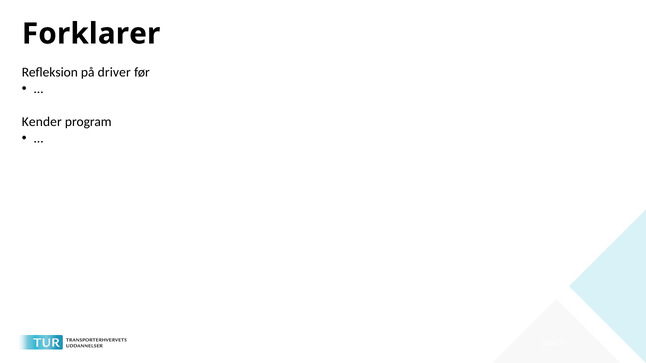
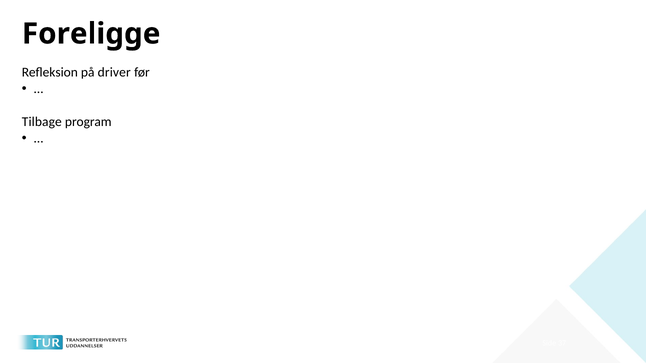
Forklarer: Forklarer -> Foreligge (91, 34)
Kender: Kender -> Tilbage (42, 122)
